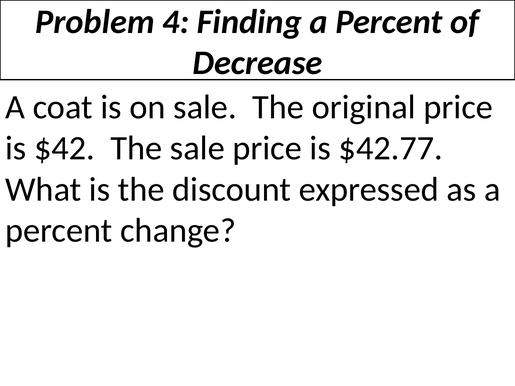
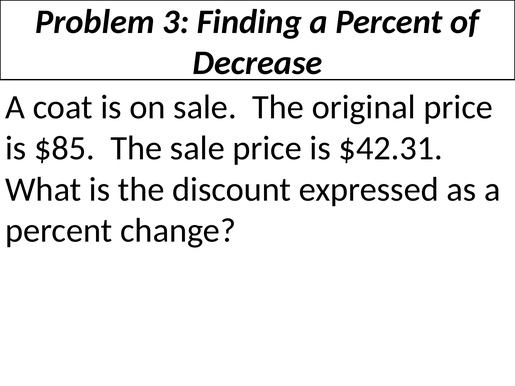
4: 4 -> 3 (176, 22)
$42: $42 -> $85 (65, 148)
$42.77: $42.77 -> $42.31 (391, 148)
